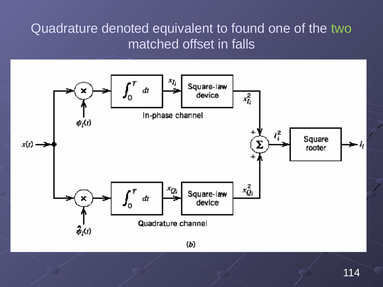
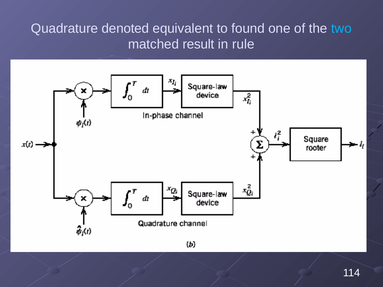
two colour: light green -> light blue (341, 28)
offset: offset -> result (199, 44)
falls: falls -> rule (243, 44)
